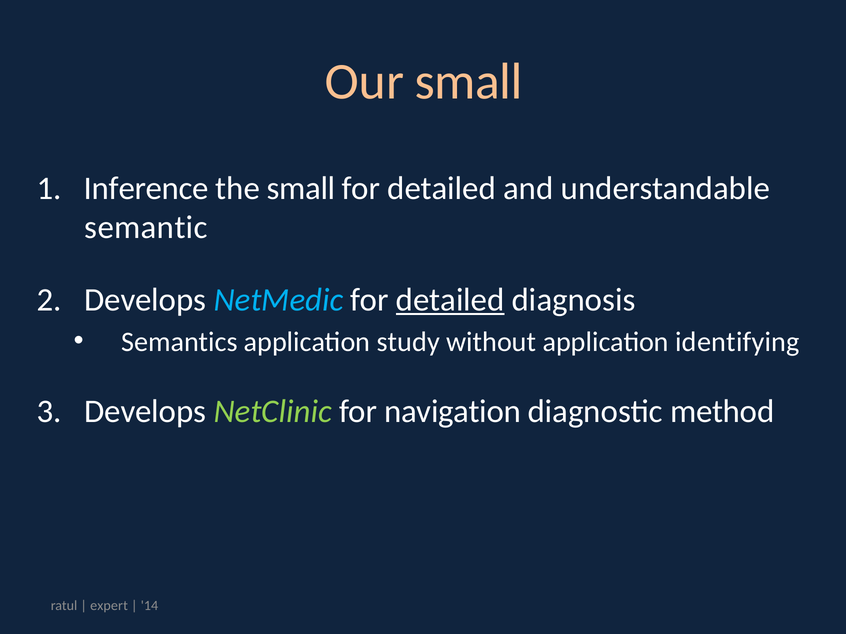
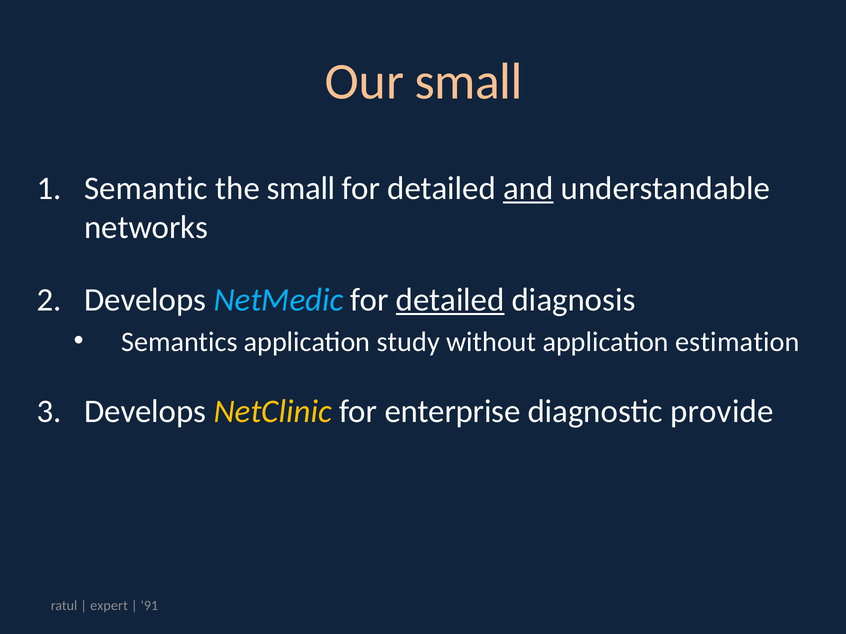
Inference: Inference -> Semantic (146, 188)
and underline: none -> present (528, 188)
semantic: semantic -> networks (146, 228)
identifying: identifying -> estimation (738, 342)
NetClinic colour: light green -> yellow (273, 412)
navigation: navigation -> enterprise (452, 412)
method: method -> provide (722, 412)
14: 14 -> 91 (149, 606)
